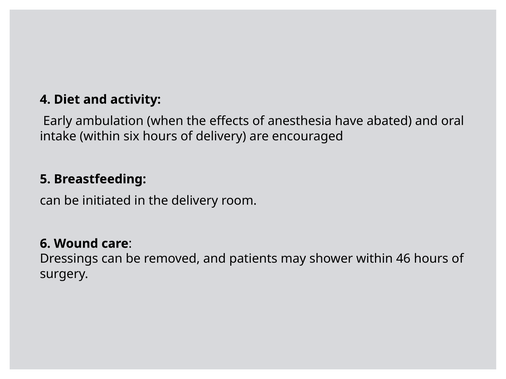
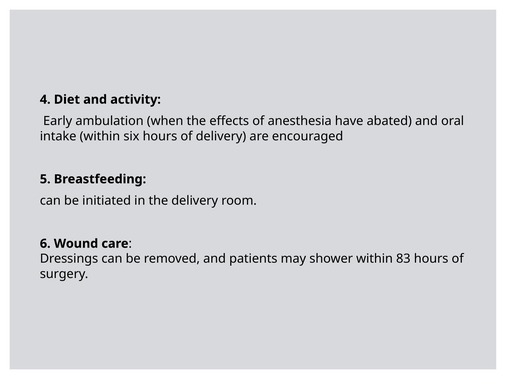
46: 46 -> 83 (403, 259)
